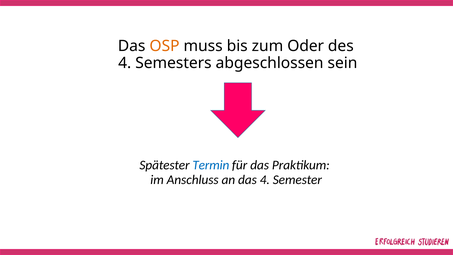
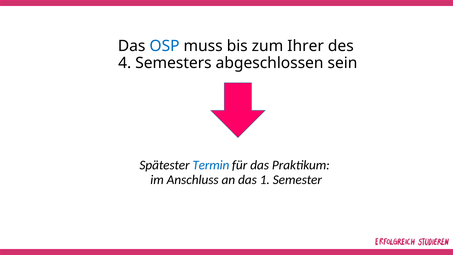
OSP colour: orange -> blue (164, 46)
Oder: Oder -> Ihrer (306, 46)
das 4: 4 -> 1 (265, 180)
